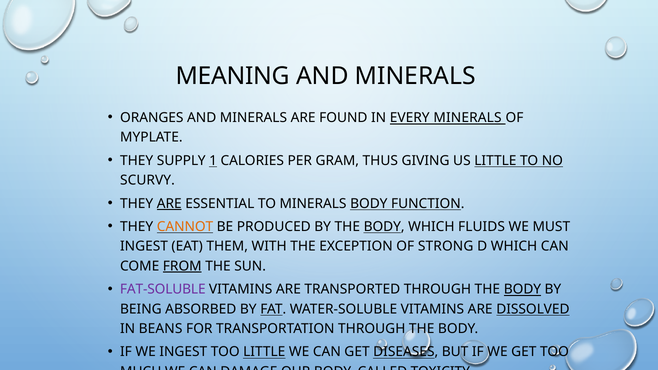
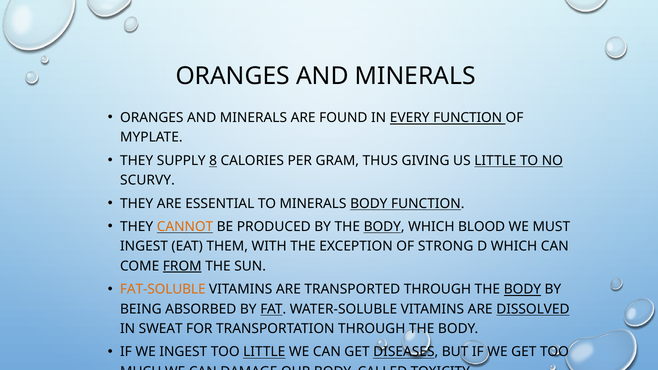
MEANING: MEANING -> ORANGES (233, 76)
EVERY MINERALS: MINERALS -> FUNCTION (468, 118)
1: 1 -> 8 (213, 161)
ARE underline: present -> none (169, 204)
FLUIDS: FLUIDS -> BLOOD (482, 227)
FAT-SOLUBLE colour: purple -> orange (163, 289)
BEANS: BEANS -> SWEAT (161, 329)
